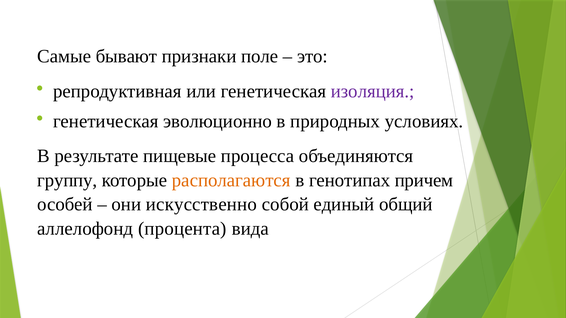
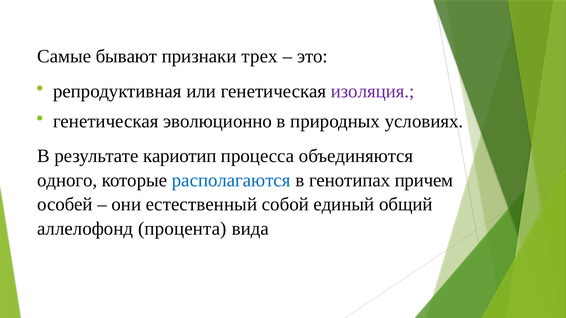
поле: поле -> трех (260, 56)
пищевые: пищевые -> кариотип (180, 156)
группу: группу -> одного (67, 180)
располагаются colour: orange -> blue (231, 180)
искусственно: искусственно -> естественный (201, 205)
